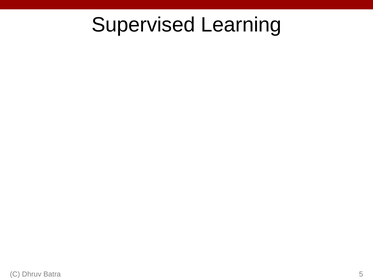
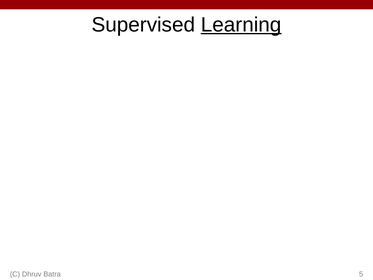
Learning underline: none -> present (241, 25)
